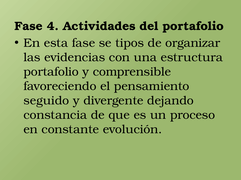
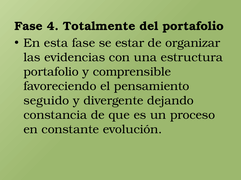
Actividades: Actividades -> Totalmente (99, 26)
tipos: tipos -> estar (130, 43)
